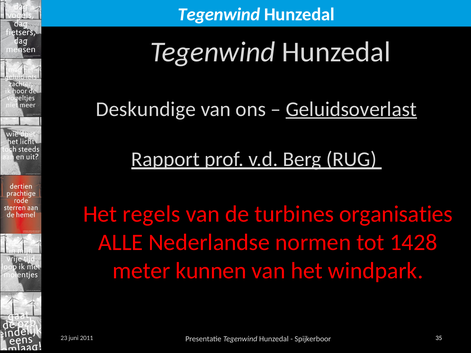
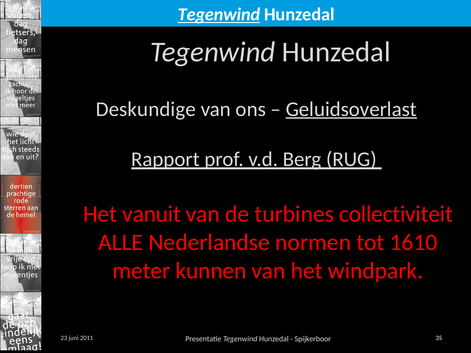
Tegenwind underline: none -> present (219, 15)
regels: regels -> vanuit (152, 214)
organisaties: organisaties -> collectiviteit (396, 214)
1428: 1428 -> 1610 (414, 243)
